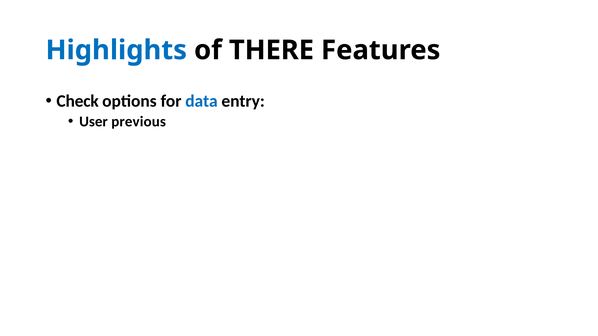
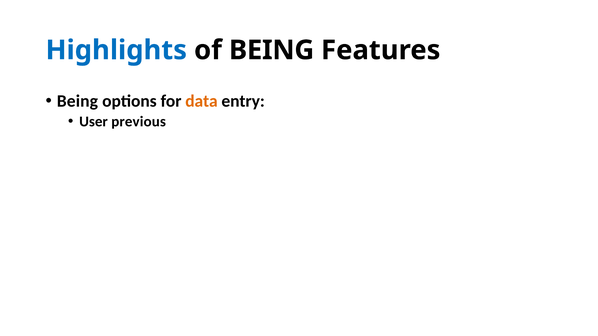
of THERE: THERE -> BEING (272, 50)
Check: Check -> Being (77, 101)
data colour: blue -> orange (201, 101)
